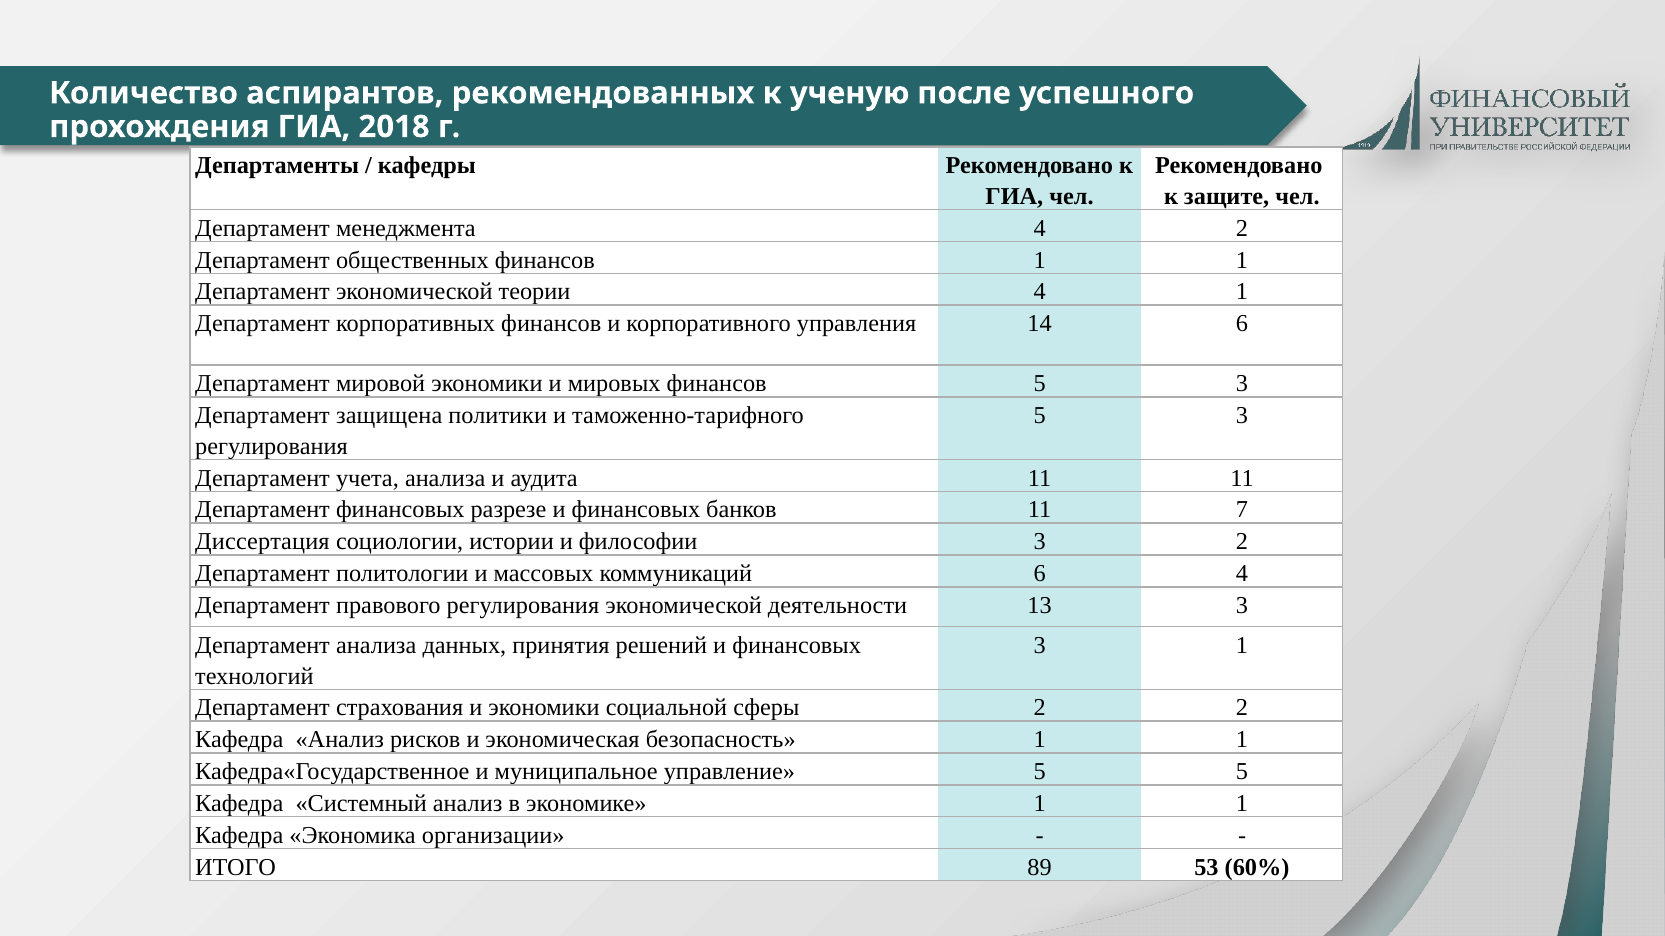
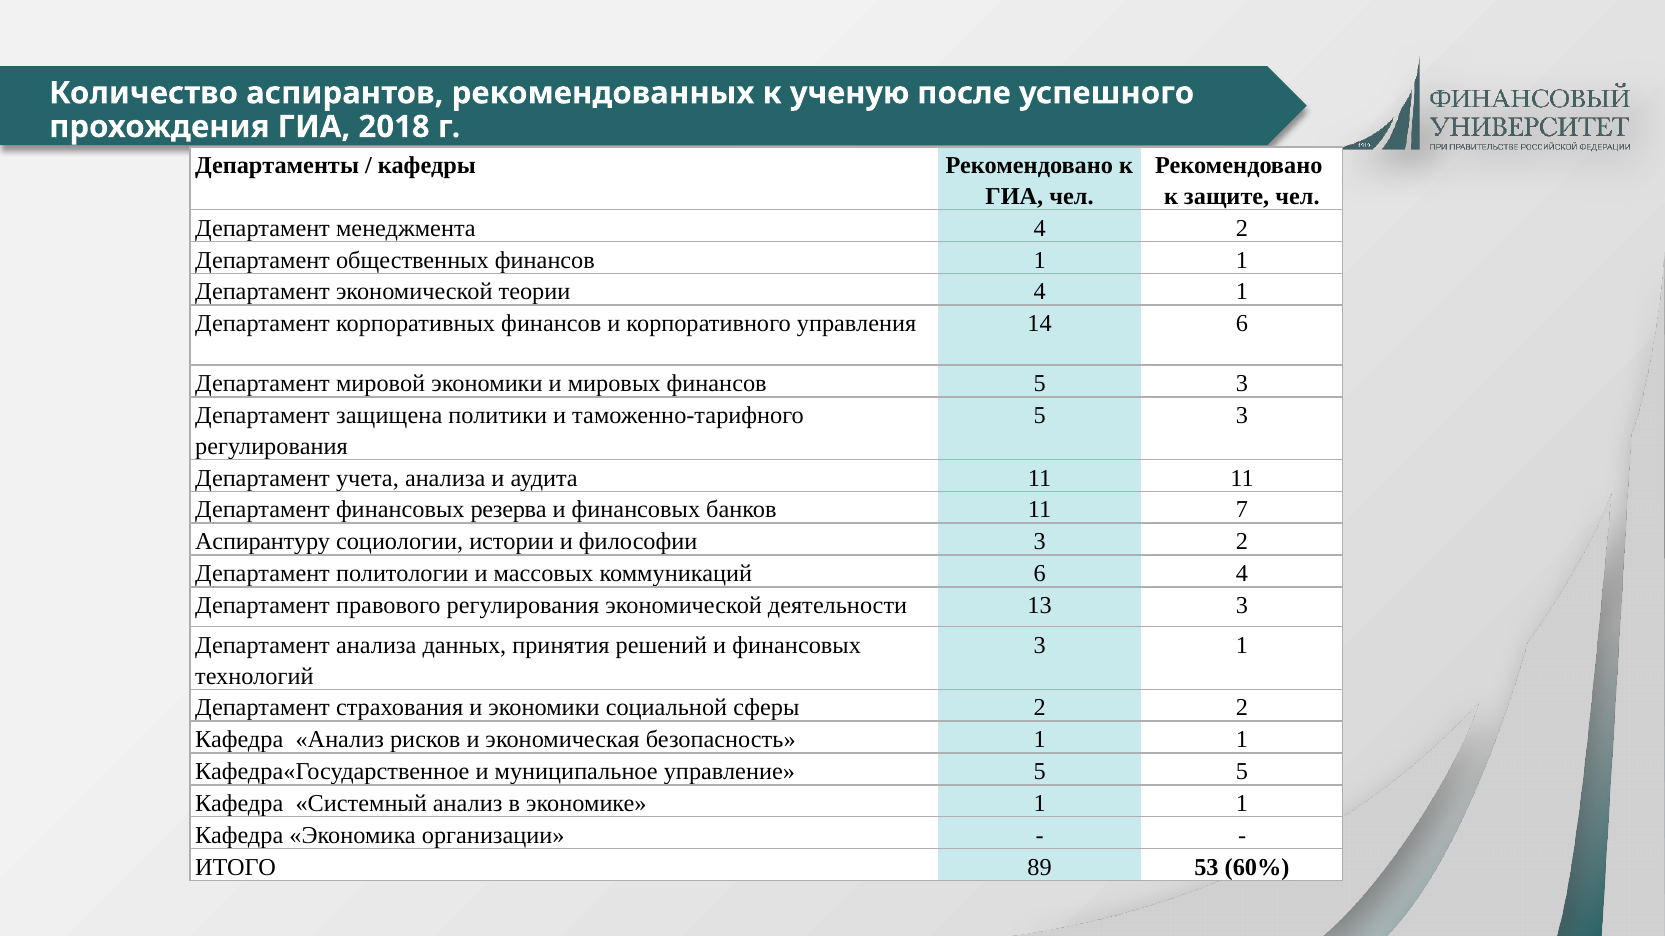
разрезе: разрезе -> резерва (509, 510)
Диссертация: Диссертация -> Аспирантуру (263, 542)
